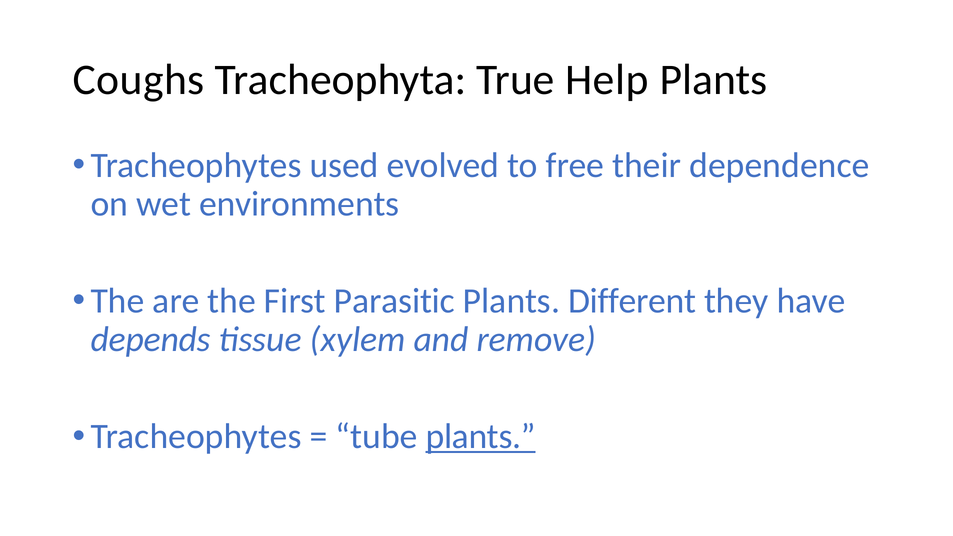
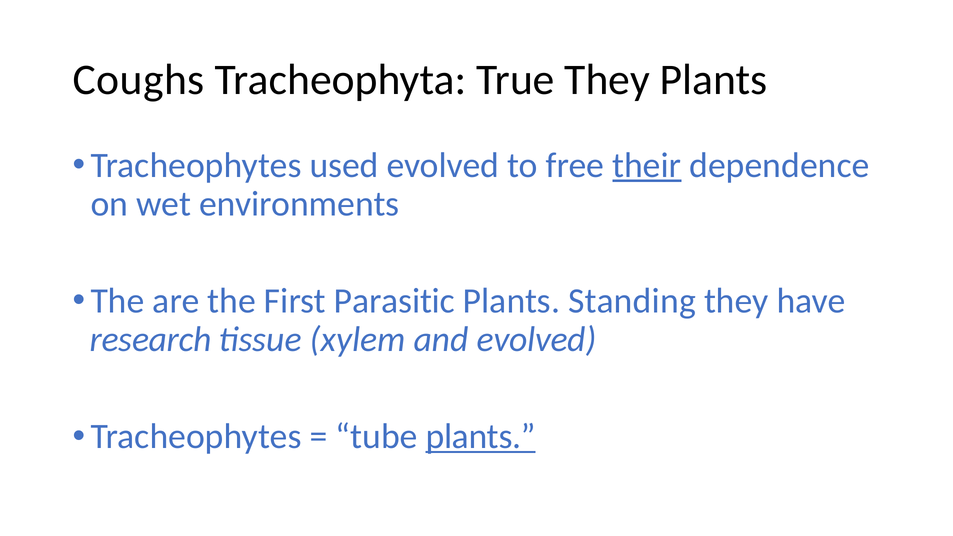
True Help: Help -> They (607, 80)
their underline: none -> present (647, 165)
Different: Different -> Standing (632, 301)
depends: depends -> research (151, 340)
and remove: remove -> evolved (537, 340)
